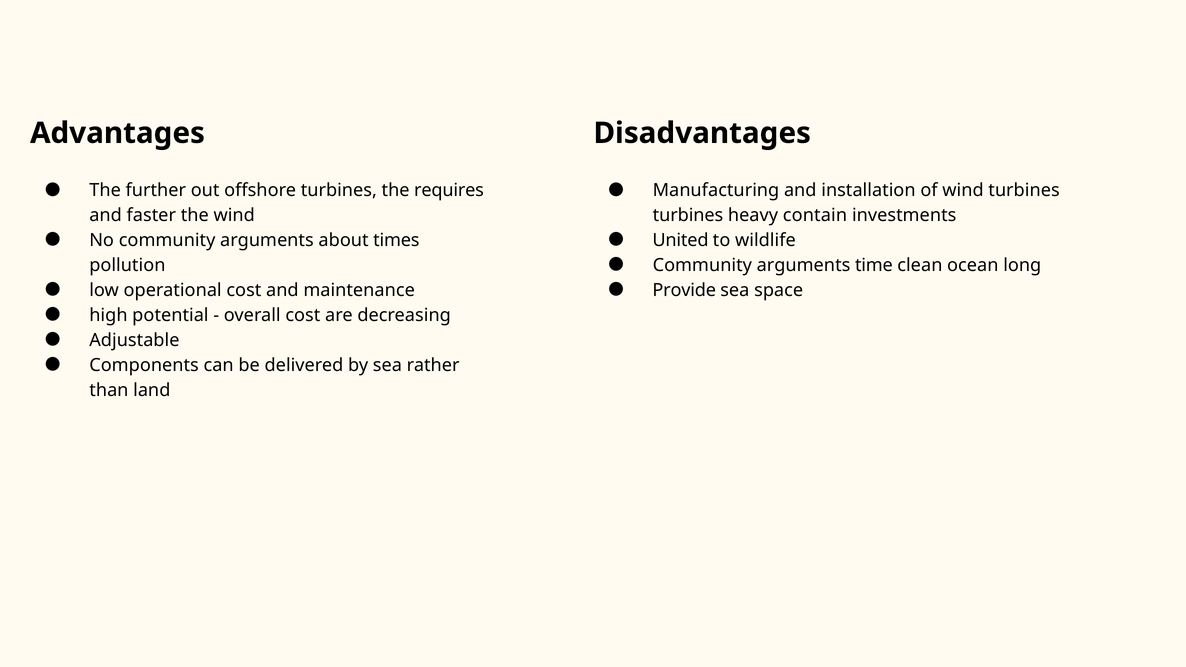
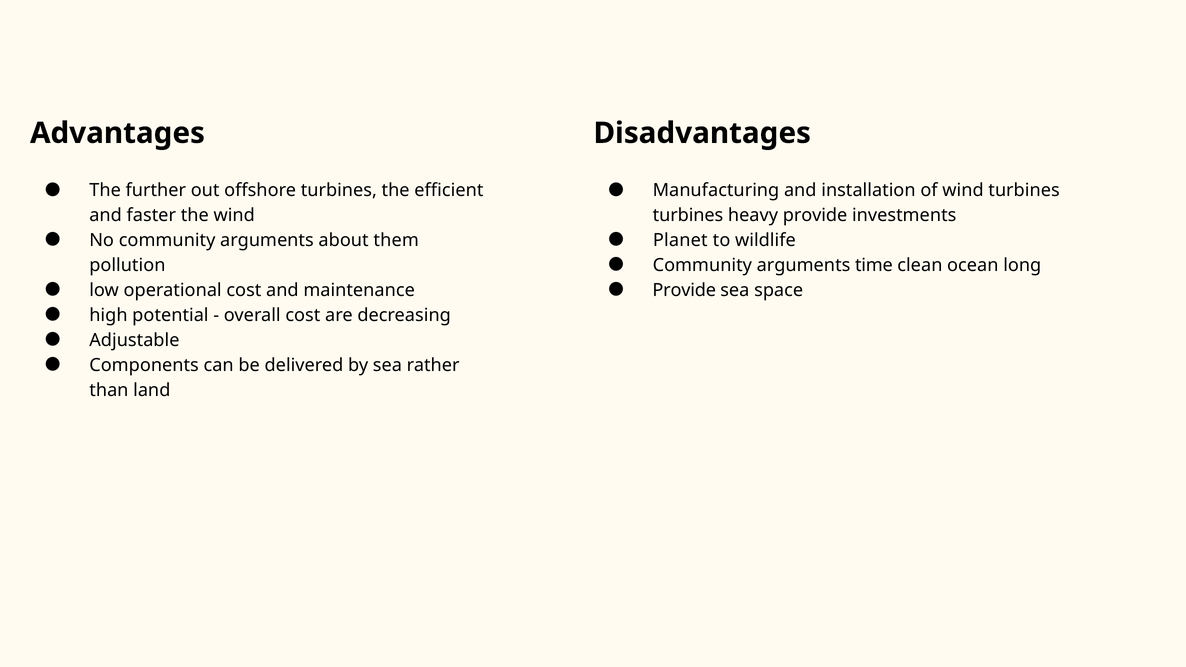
requires: requires -> efficient (449, 191)
heavy contain: contain -> provide (815, 216)
times: times -> them (396, 241)
United: United -> Planet (680, 241)
